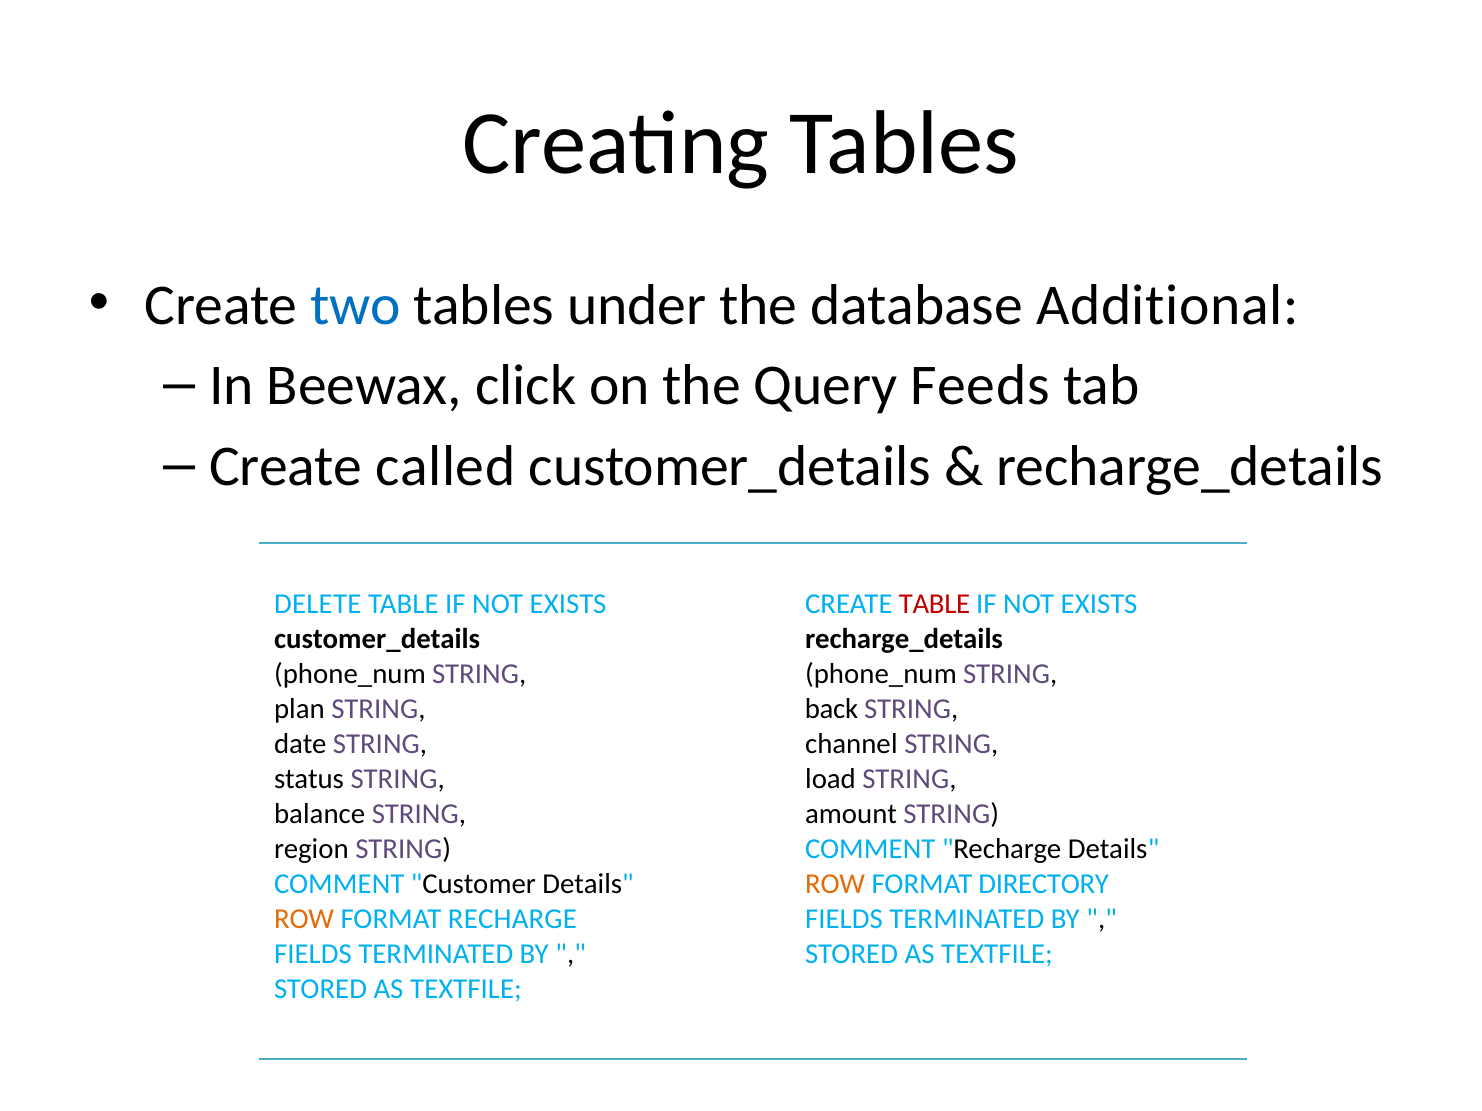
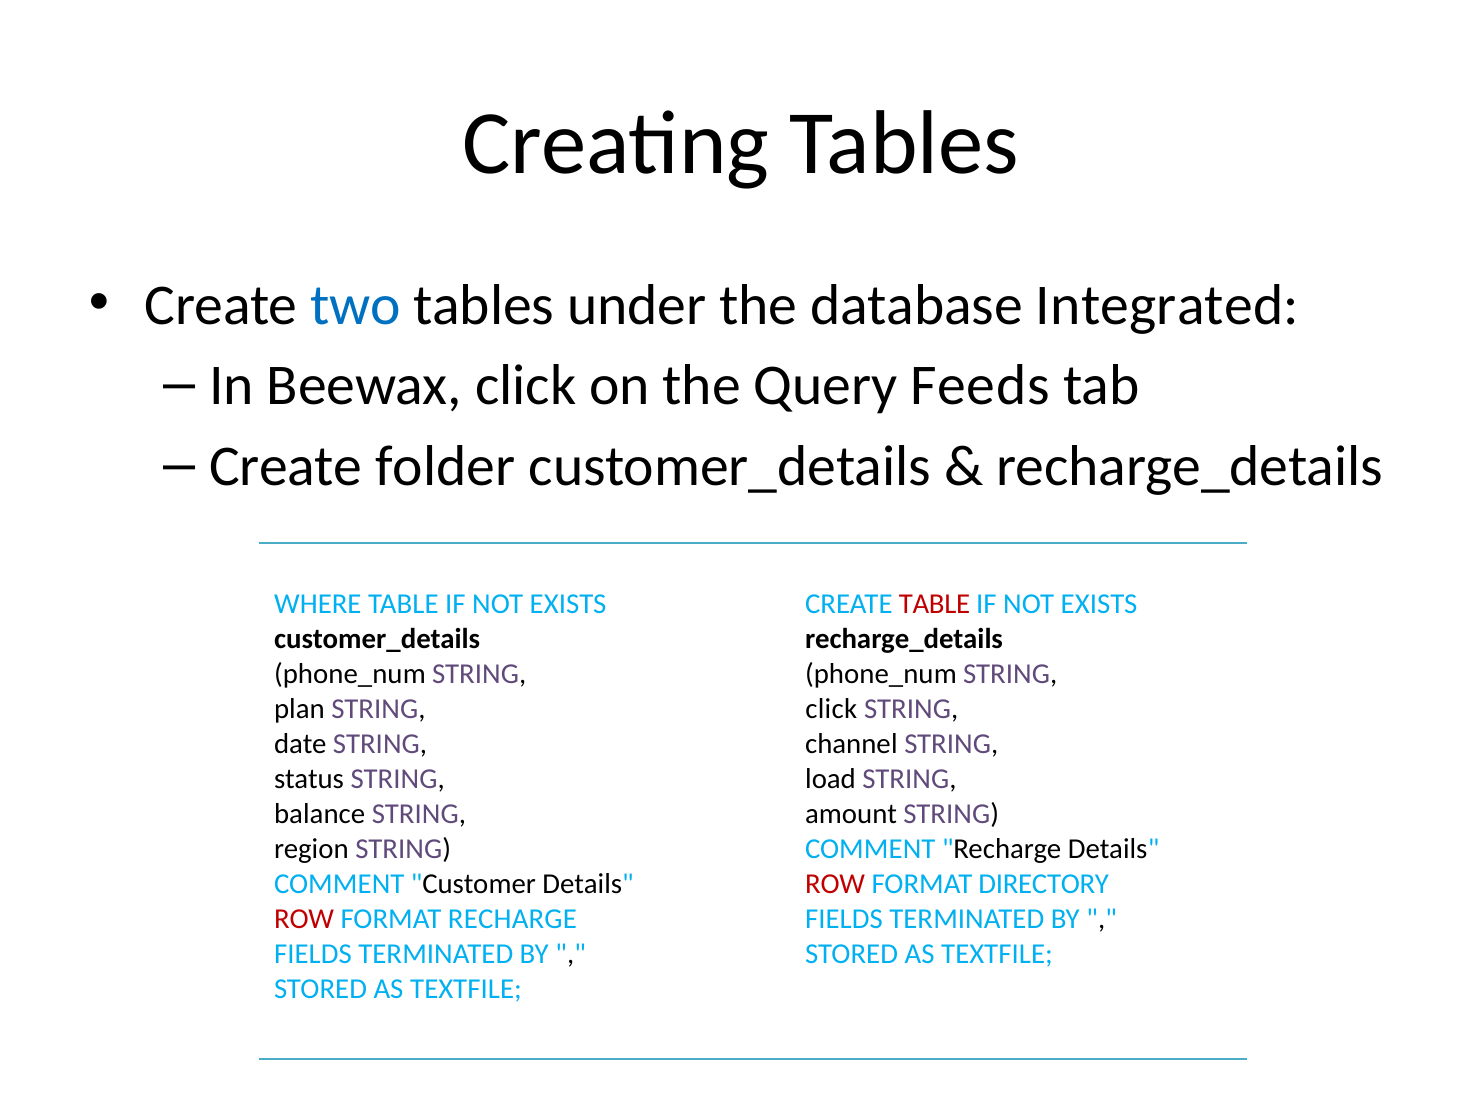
Additional: Additional -> Integrated (1168, 305)
called: called -> folder (445, 466)
DELETE: DELETE -> WHERE (318, 604)
back: back -> click (831, 709)
ROW colour: orange -> red (835, 884)
ROW colour: orange -> red (304, 919)
